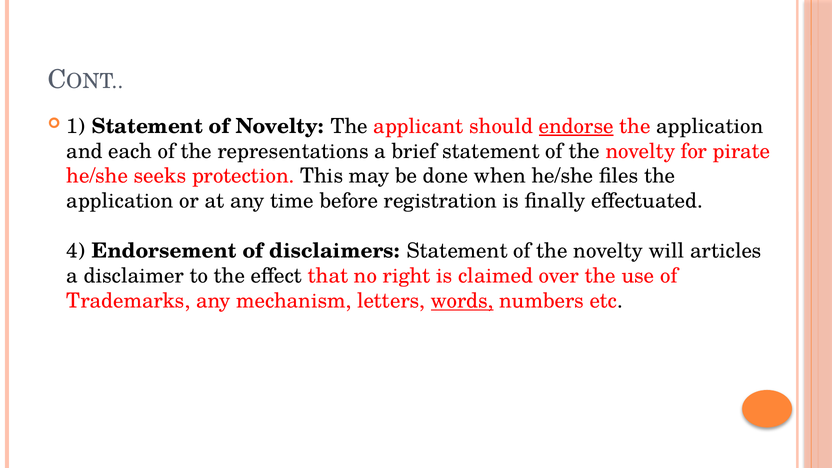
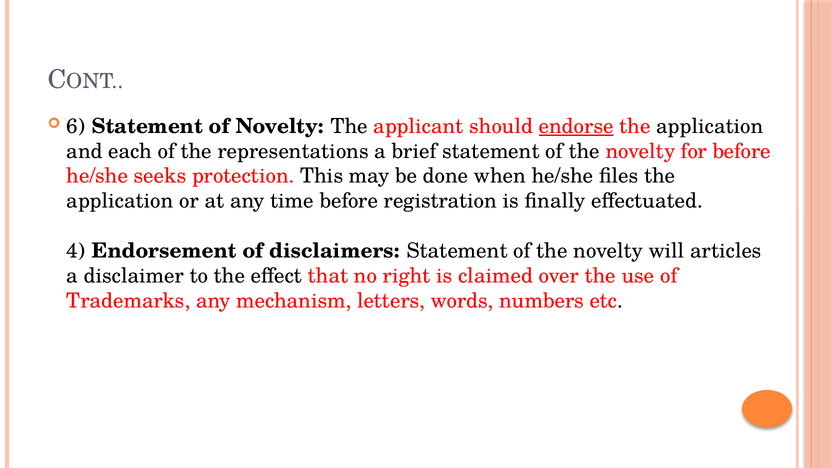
1: 1 -> 6 (76, 126)
for pirate: pirate -> before (742, 151)
words underline: present -> none (462, 301)
